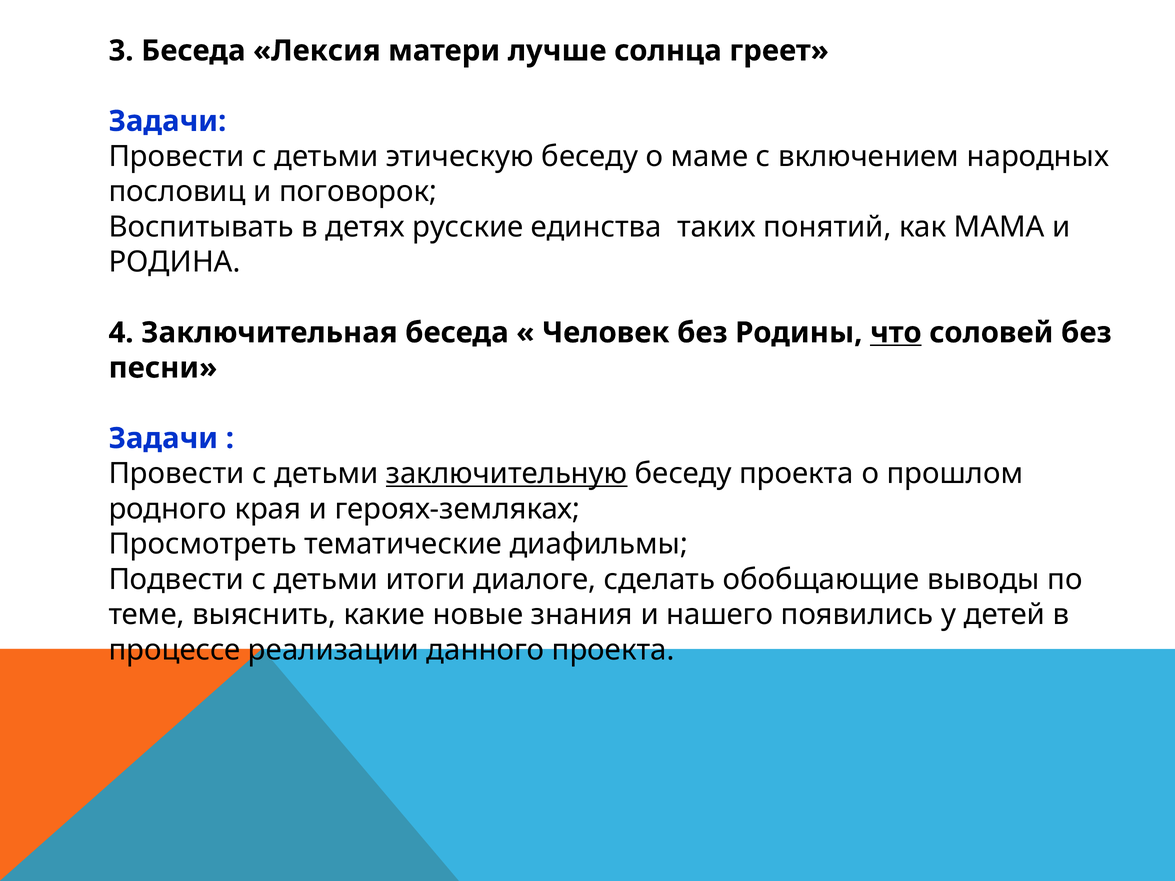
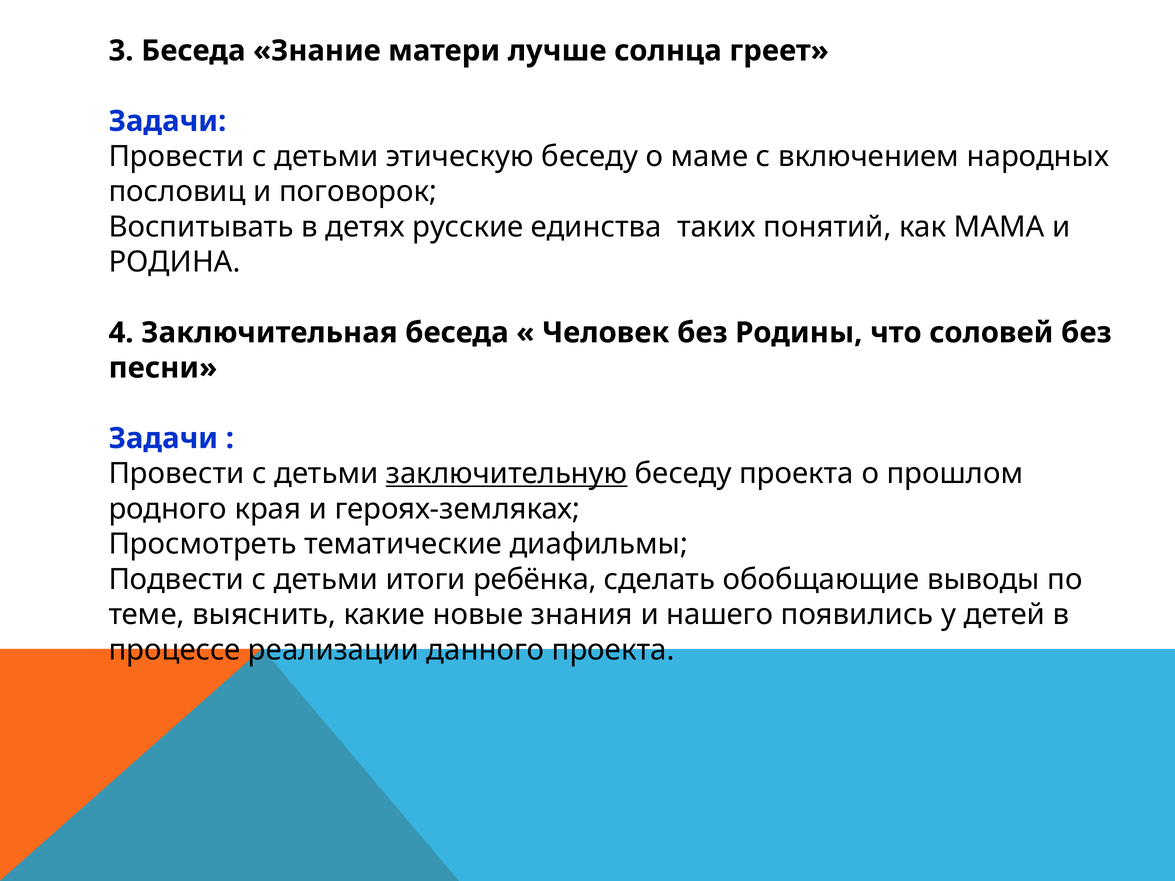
Лексия: Лексия -> Знание (317, 51)
что underline: present -> none (896, 333)
диалоге: диалоге -> ребёнка (535, 580)
